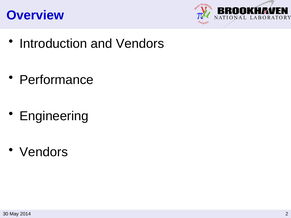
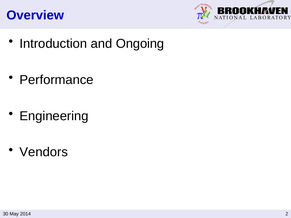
and Vendors: Vendors -> Ongoing (140, 44)
